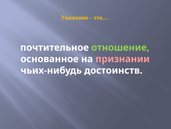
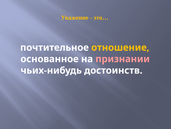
отношение colour: light green -> yellow (120, 47)
